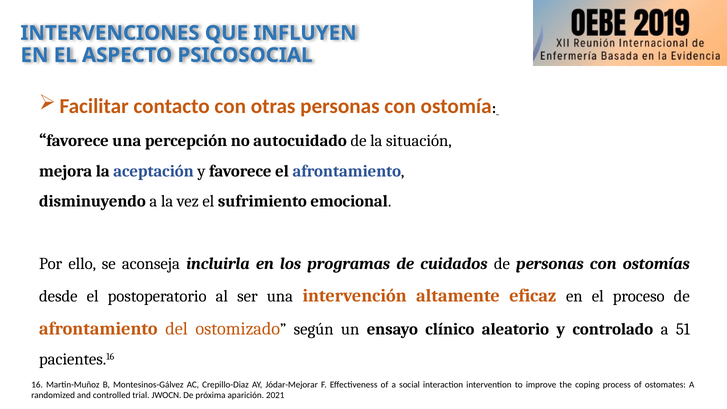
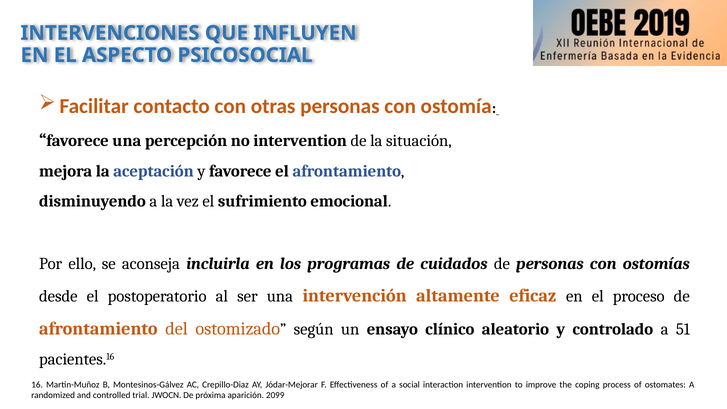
no autocuidado: autocuidado -> intervention (300, 141)
2021: 2021 -> 2099 (275, 395)
